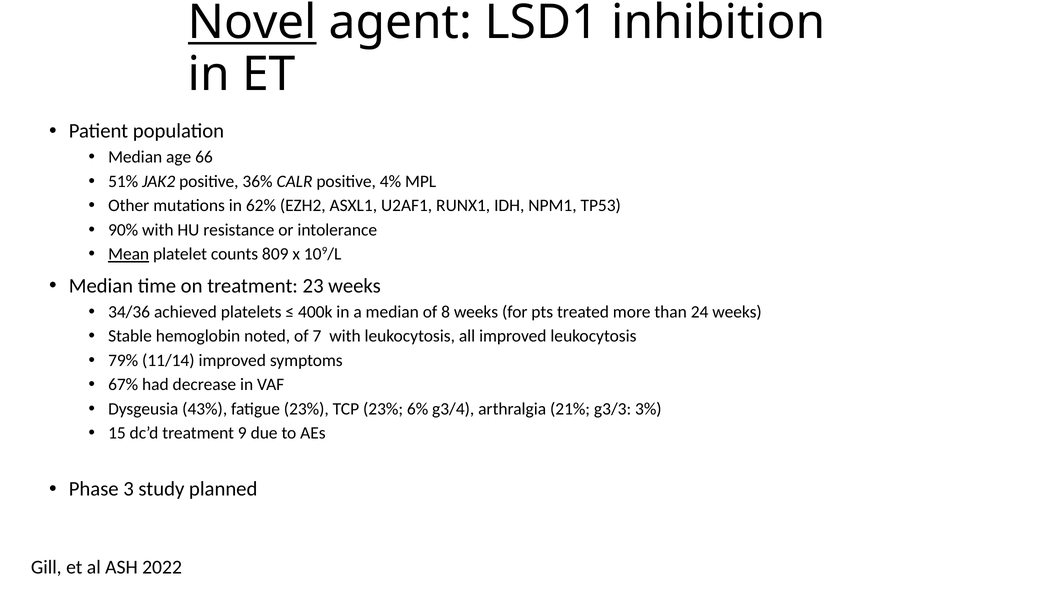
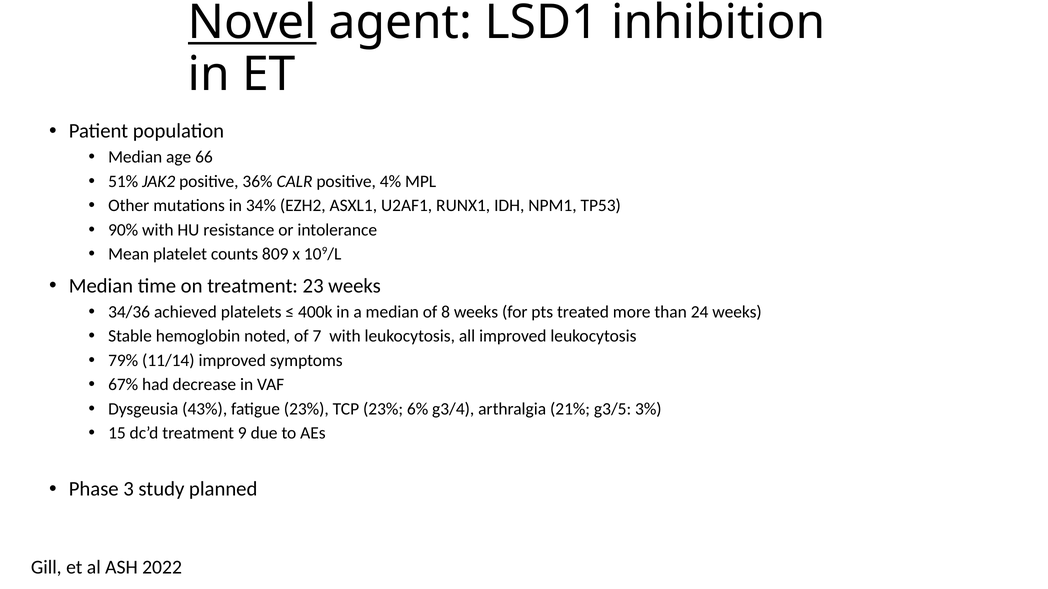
62%: 62% -> 34% (261, 206)
Mean underline: present -> none (129, 254)
g3/3: g3/3 -> g3/5 (613, 409)
